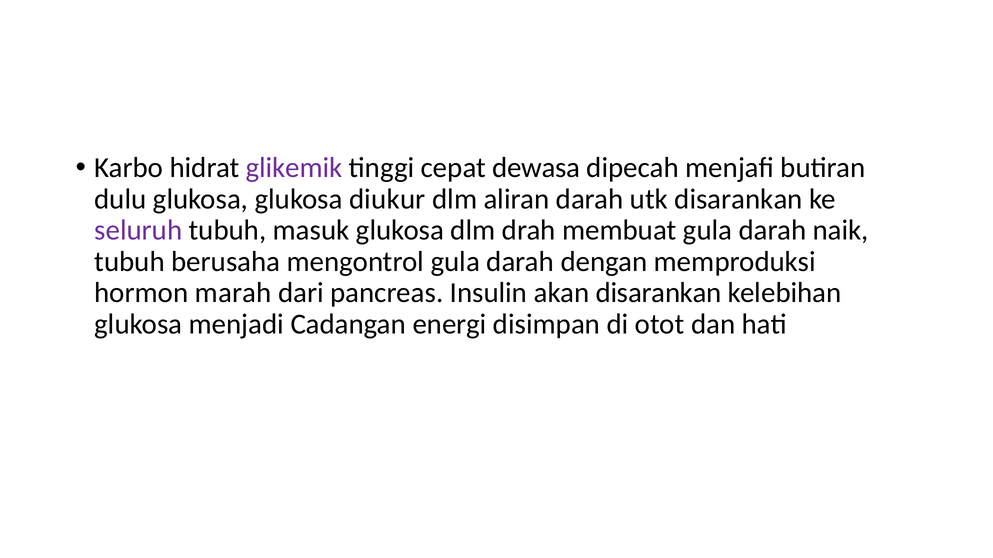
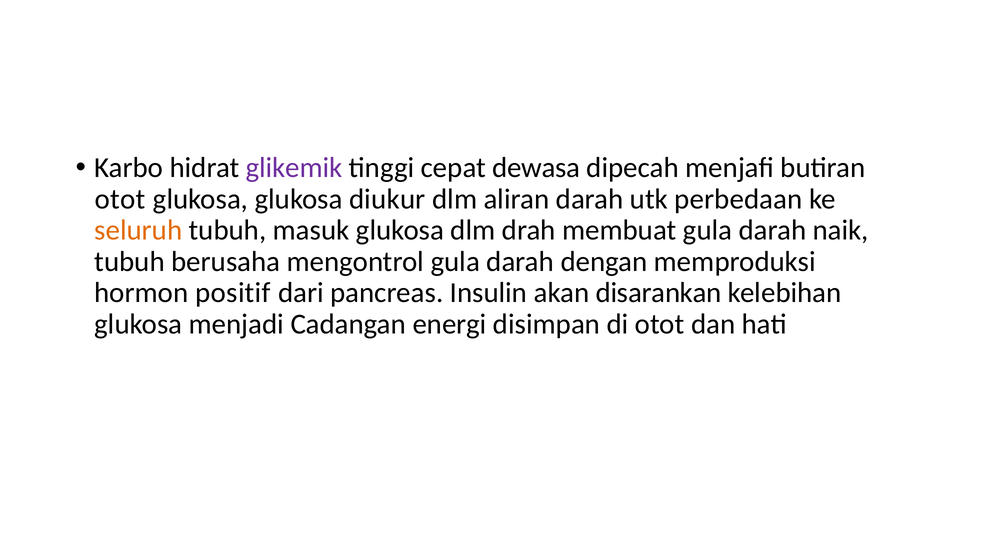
dulu: dulu -> otot (120, 199)
utk disarankan: disarankan -> perbedaan (738, 199)
seluruh colour: purple -> orange (138, 230)
marah: marah -> positif (233, 293)
